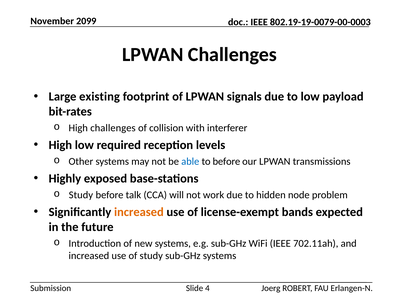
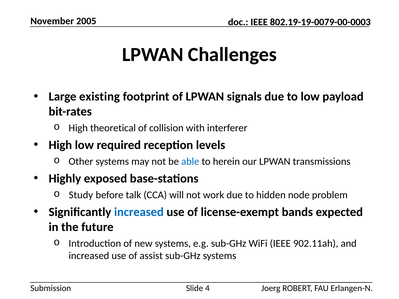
2099: 2099 -> 2005 (86, 21)
High challenges: challenges -> theoretical (113, 128)
to before: before -> herein (226, 162)
increased colour: orange -> blue (139, 212)
702.11ah: 702.11ah -> 902.11ah (316, 244)
of study: study -> assist (151, 256)
